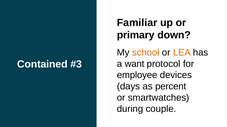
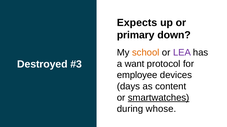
Familiar: Familiar -> Expects (137, 23)
LEA colour: orange -> purple (182, 53)
Contained: Contained -> Destroyed (42, 65)
percent: percent -> content (171, 87)
smartwatches underline: none -> present (159, 98)
couple: couple -> whose (161, 109)
